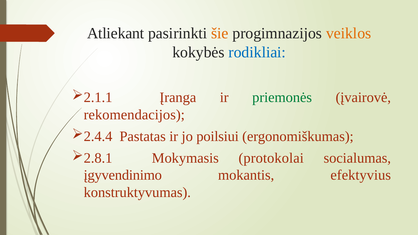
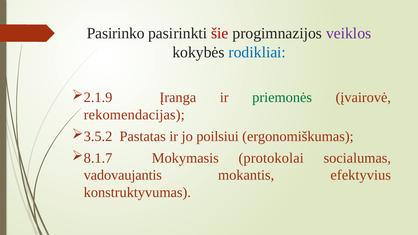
Atliekant: Atliekant -> Pasirinko (116, 33)
šie colour: orange -> red (220, 33)
veiklos colour: orange -> purple (349, 33)
2.1.1: 2.1.1 -> 2.1.9 (98, 98)
rekomendacijos: rekomendacijos -> rekomendacijas (134, 115)
2.4.4: 2.4.4 -> 3.5.2 (98, 136)
2.8.1: 2.8.1 -> 8.1.7 (98, 158)
įgyvendinimo: įgyvendinimo -> vadovaujantis (123, 175)
